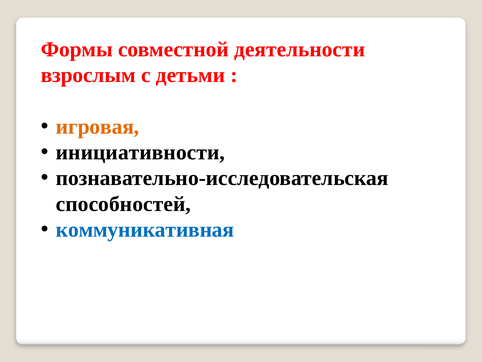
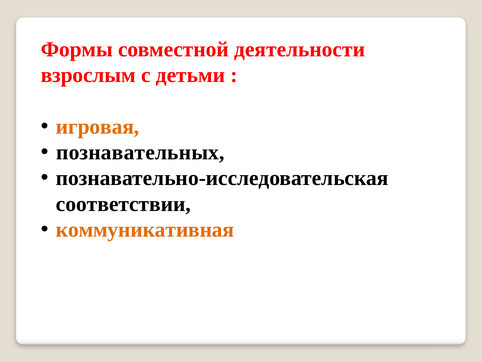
инициативности: инициативности -> познавательных (140, 152)
способностей: способностей -> соответствии (123, 204)
коммуникативная colour: blue -> orange (145, 229)
